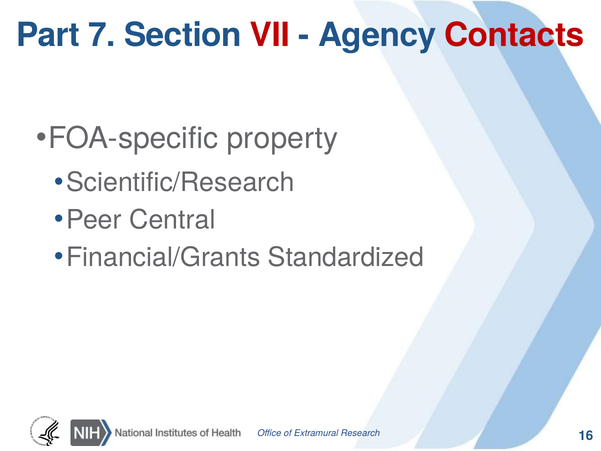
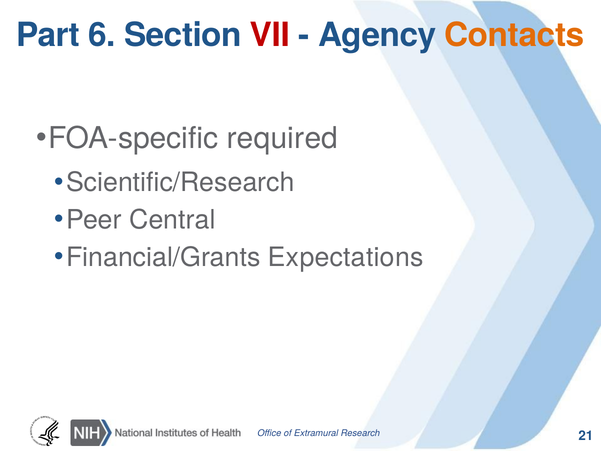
7: 7 -> 6 (102, 35)
Contacts colour: red -> orange (514, 35)
property: property -> required (282, 138)
Standardized: Standardized -> Expectations (346, 257)
16: 16 -> 21 (586, 435)
